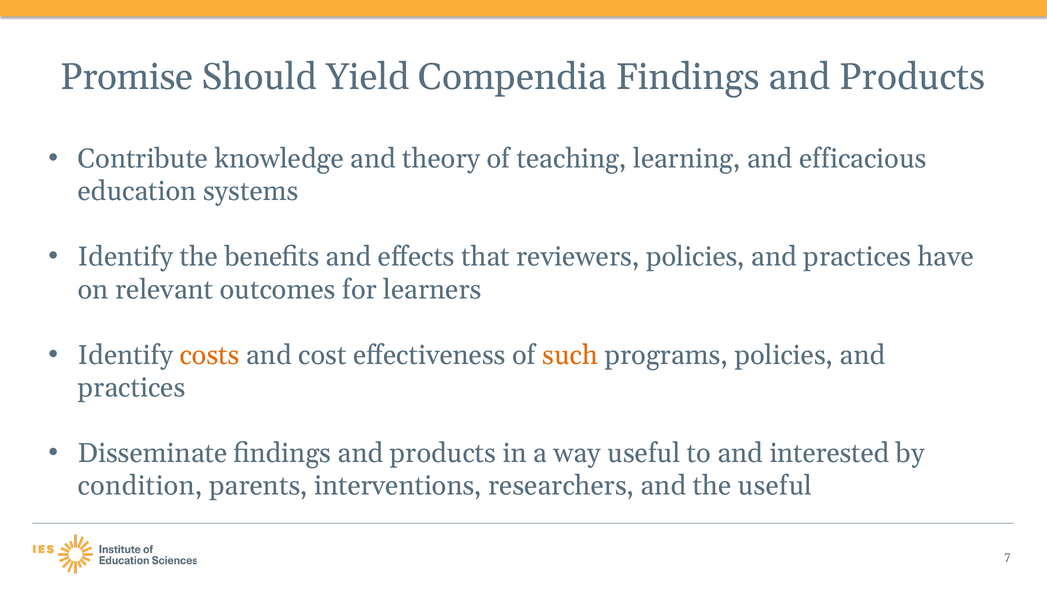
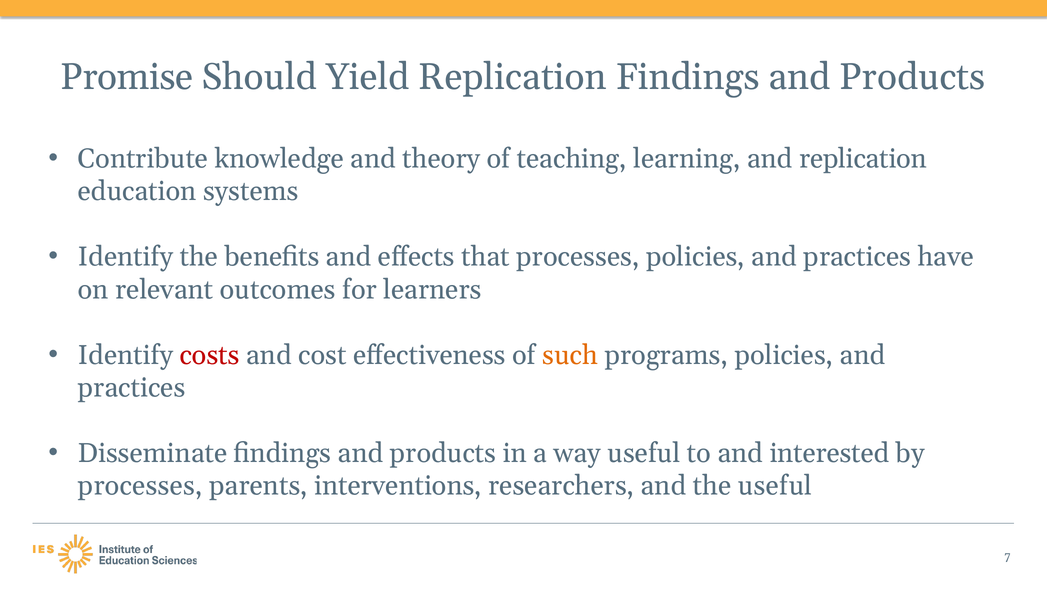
Yield Compendia: Compendia -> Replication (513, 77)
and efficacious: efficacious -> replication (863, 159)
that reviewers: reviewers -> processes (578, 257)
costs colour: orange -> red (210, 355)
condition: condition -> processes (140, 486)
